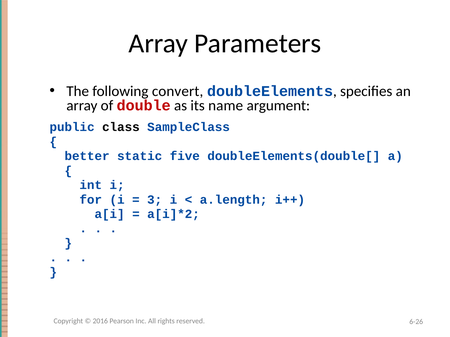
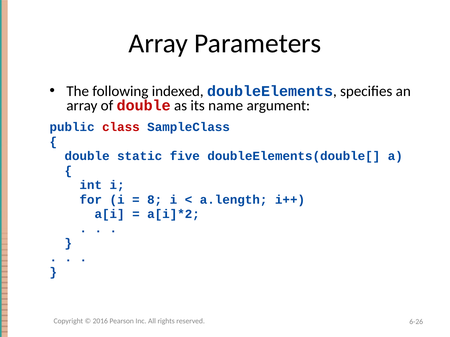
convert: convert -> indexed (178, 91)
class colour: black -> red (121, 127)
better: better -> double (87, 156)
3: 3 -> 8 (155, 200)
